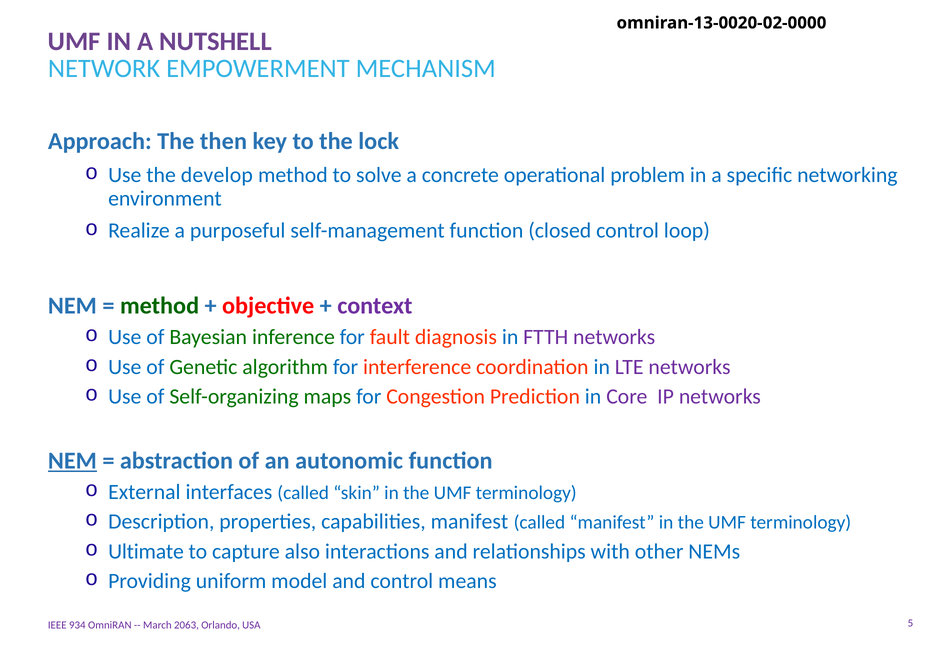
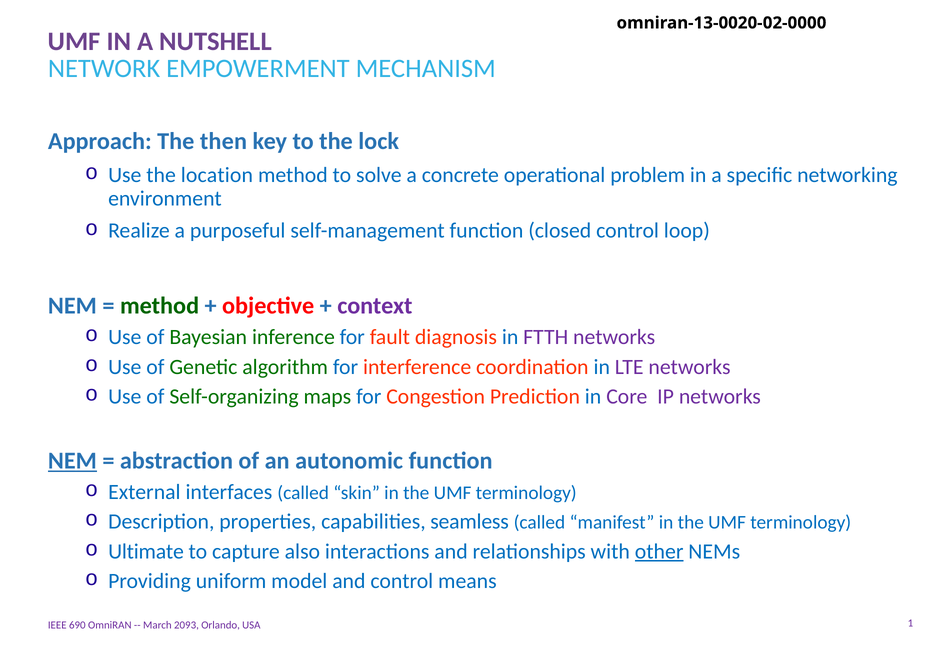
develop: develop -> location (217, 175)
capabilities manifest: manifest -> seamless (470, 522)
other underline: none -> present (659, 552)
934: 934 -> 690 (77, 626)
2063: 2063 -> 2093 (186, 626)
5: 5 -> 1 (910, 624)
